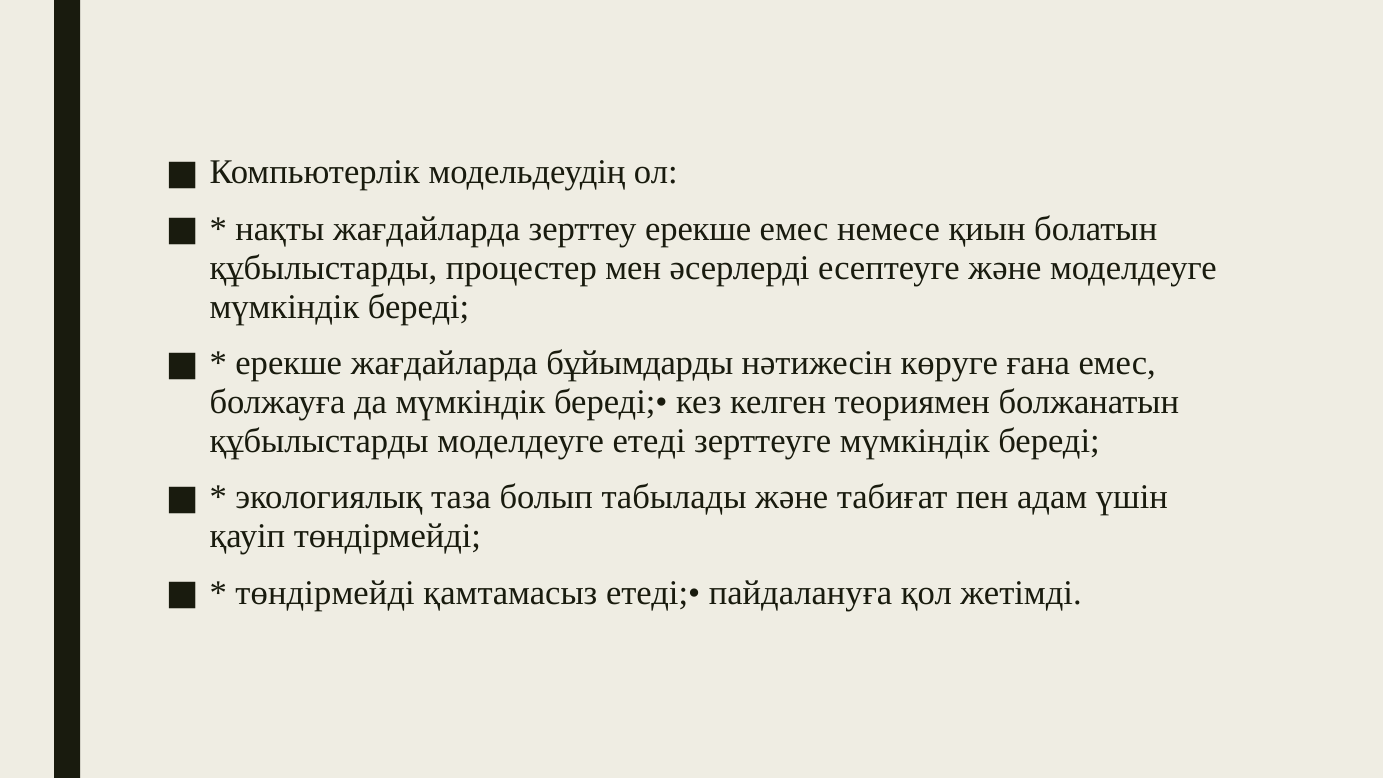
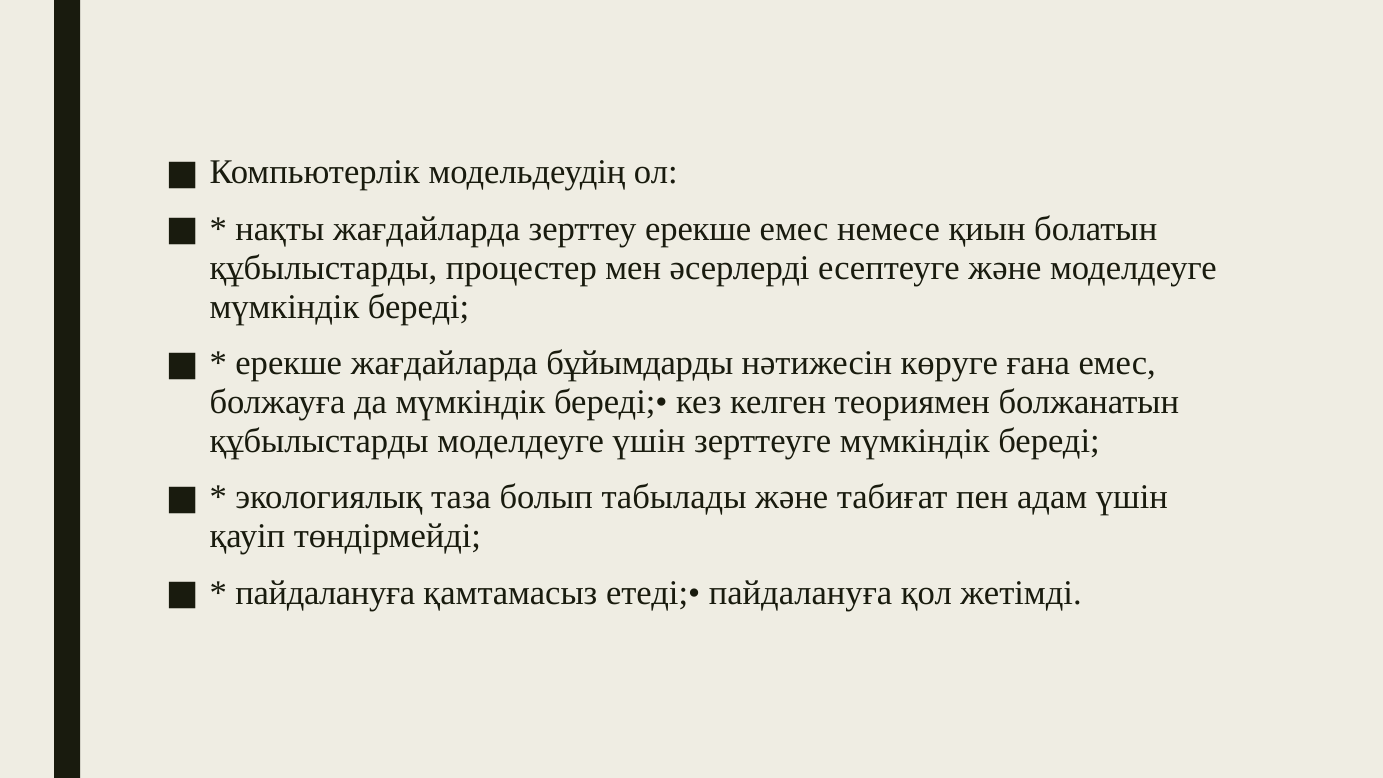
моделдеуге етеді: етеді -> үшін (649, 441)
төндірмейді: төндірмейді -> пайдалануға (325, 593)
